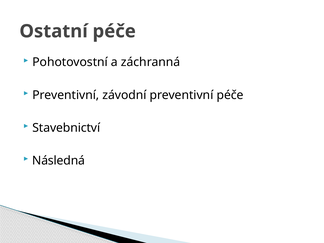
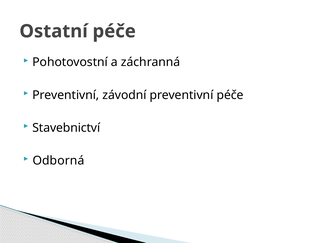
Následná: Následná -> Odborná (58, 161)
